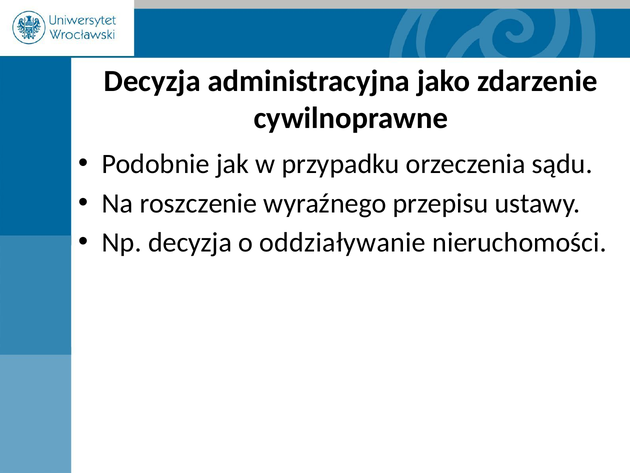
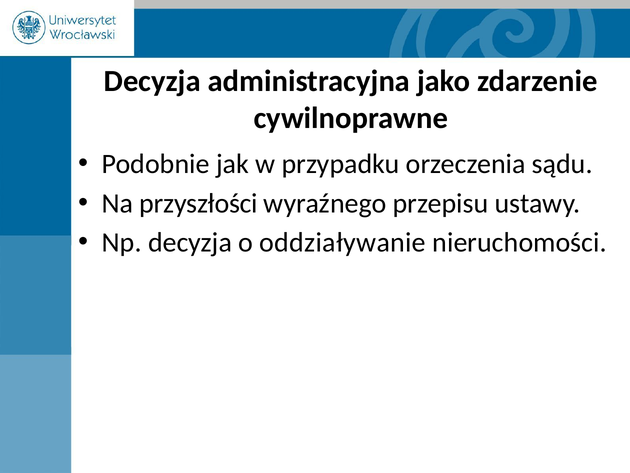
roszczenie: roszczenie -> przyszłości (199, 203)
